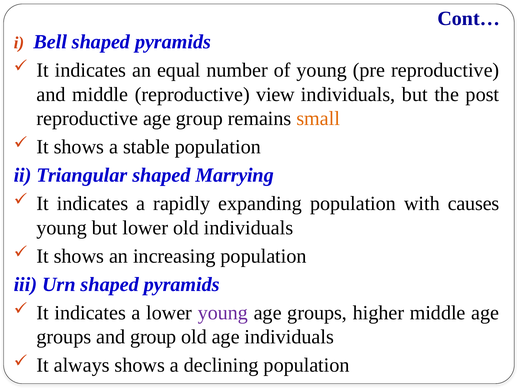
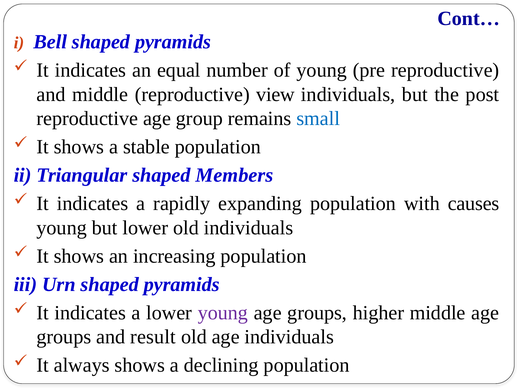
small colour: orange -> blue (318, 118)
Marrying: Marrying -> Members (234, 175)
and group: group -> result (153, 337)
